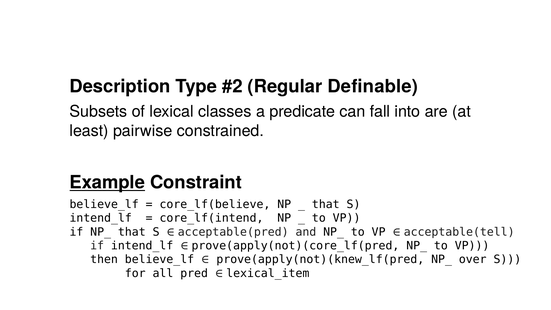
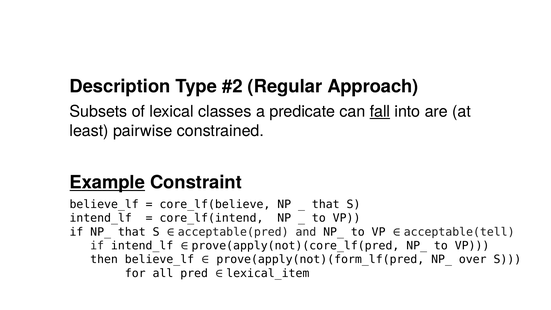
Definable: Definable -> Approach (373, 87)
fall underline: none -> present (380, 111)
prove(apply(not)(knew_lf(pred: prove(apply(not)(knew_lf(pred -> prove(apply(not)(form_lf(pred (320, 259)
